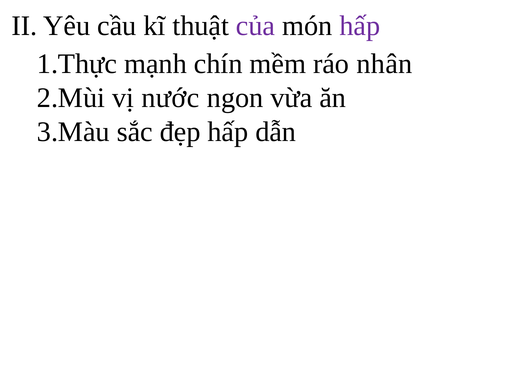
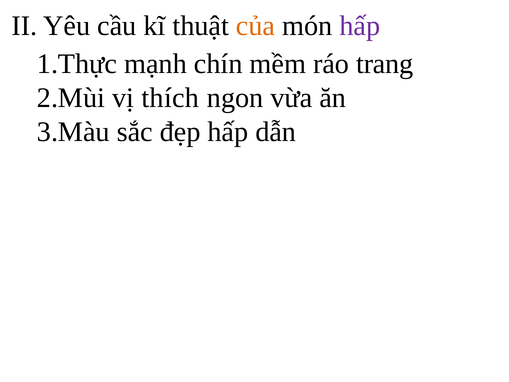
của colour: purple -> orange (256, 26)
nhân: nhân -> trang (385, 64)
nước: nước -> thích (170, 98)
